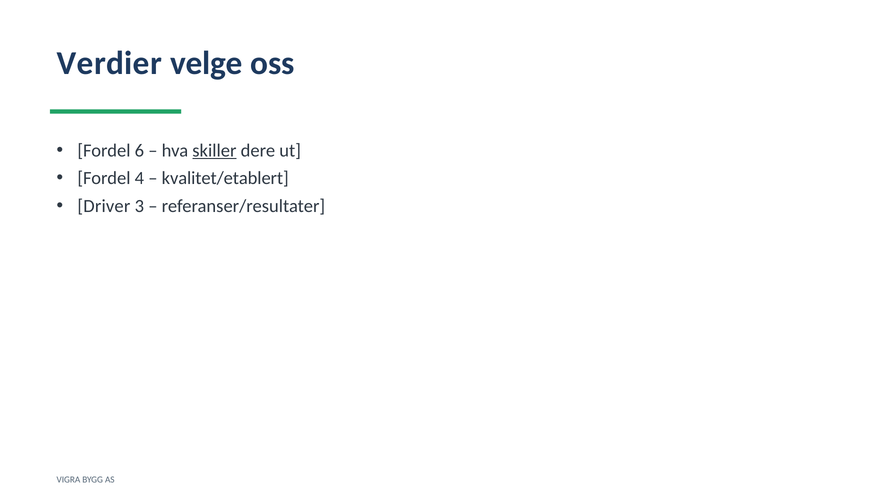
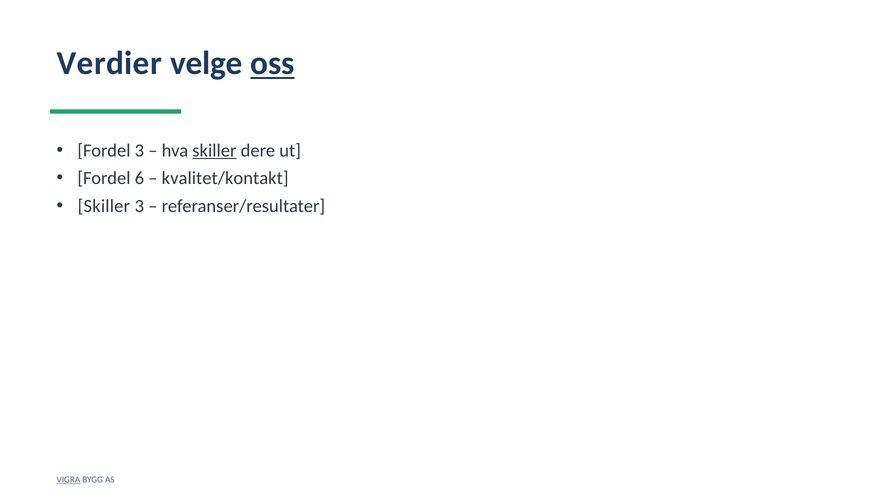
oss underline: none -> present (272, 63)
Fordel 6: 6 -> 3 (139, 151)
4: 4 -> 6 (139, 178)
kvalitet/etablert: kvalitet/etablert -> kvalitet/kontakt (225, 178)
Driver: Driver -> Skiller (104, 206)
VIGRA underline: none -> present (68, 480)
